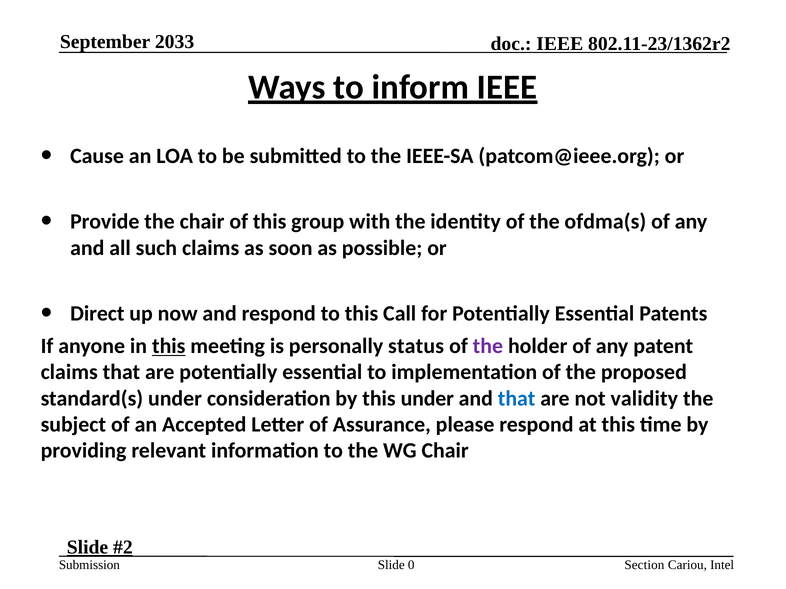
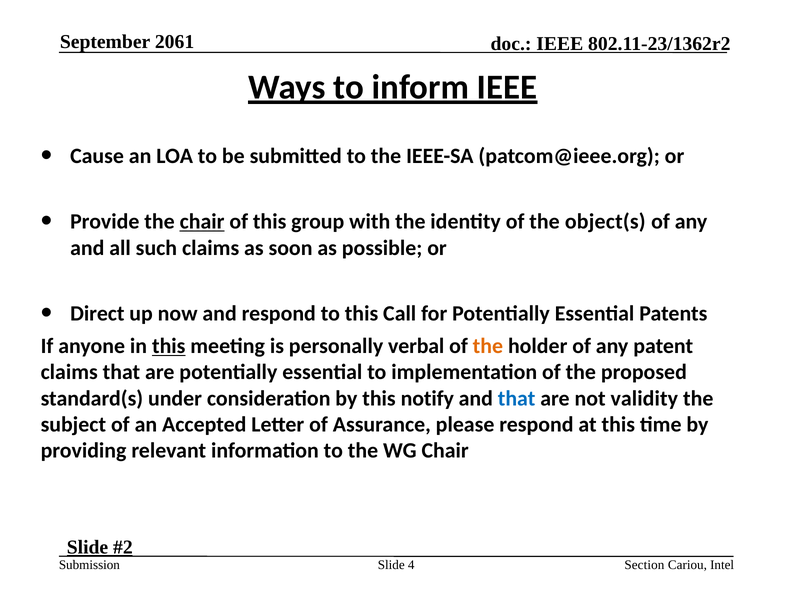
2033: 2033 -> 2061 (175, 42)
chair underline: none -> present (202, 222)
ofdma(s: ofdma(s -> object(s (605, 222)
status: status -> verbal (416, 346)
the colour: purple -> orange (488, 346)
this under: under -> notify (427, 399)
0: 0 -> 4 (411, 565)
